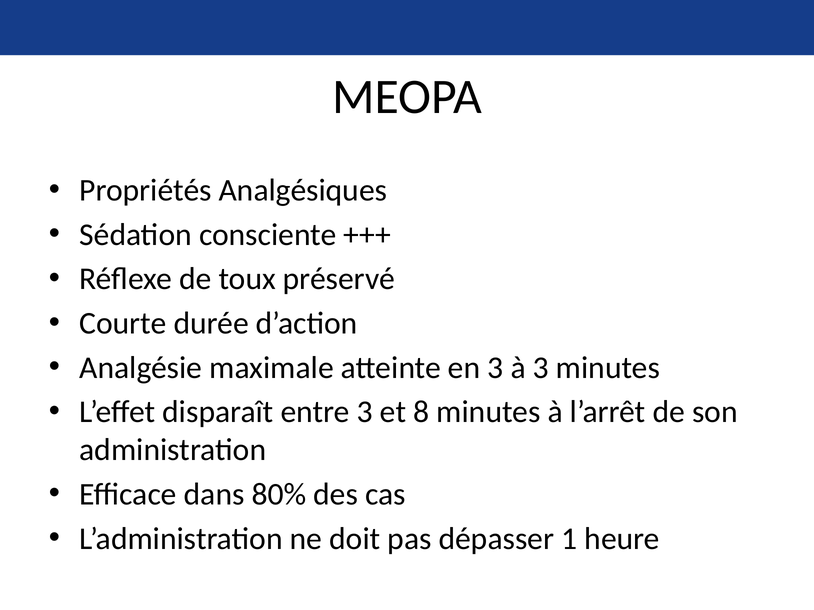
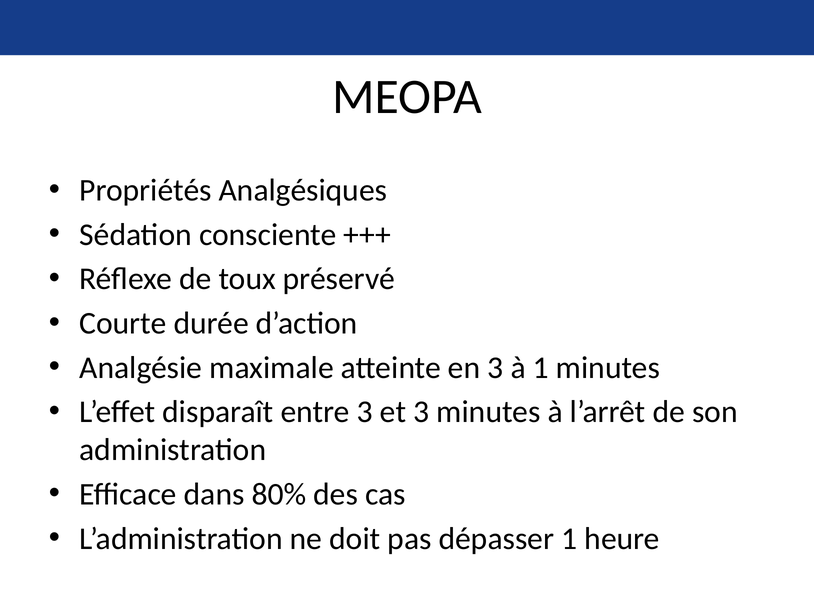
à 3: 3 -> 1 (541, 368)
et 8: 8 -> 3 (421, 412)
